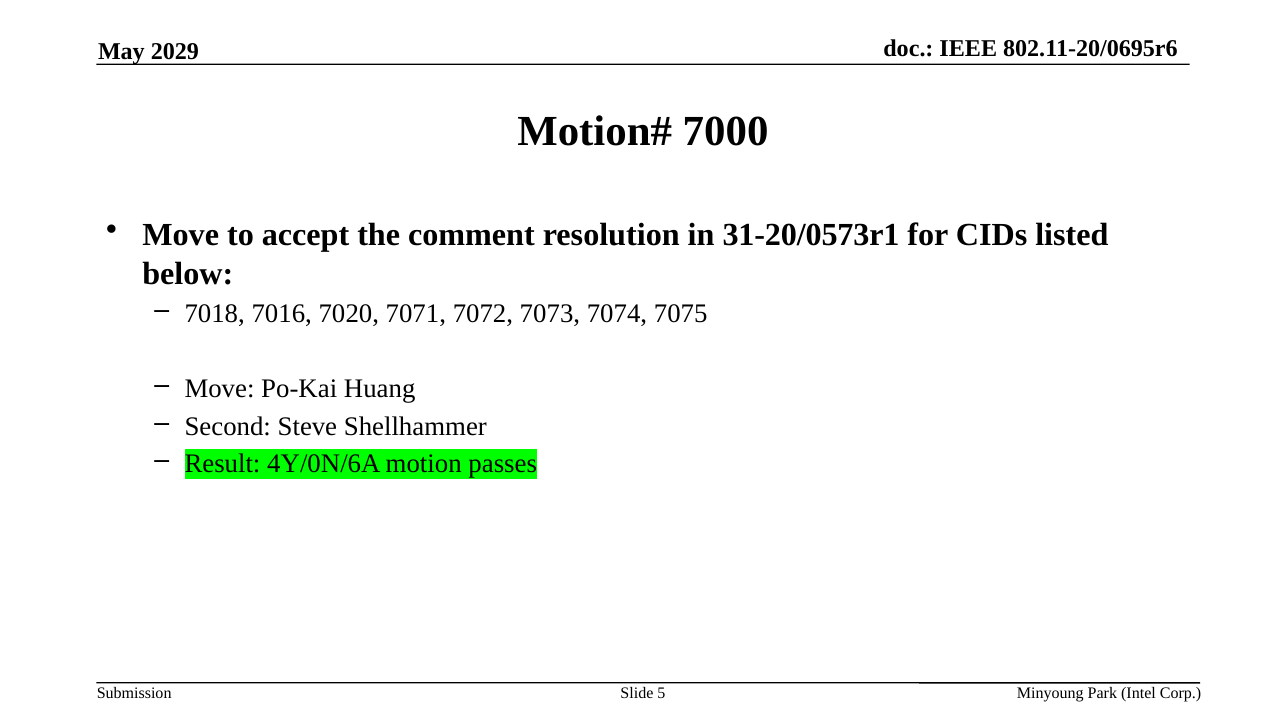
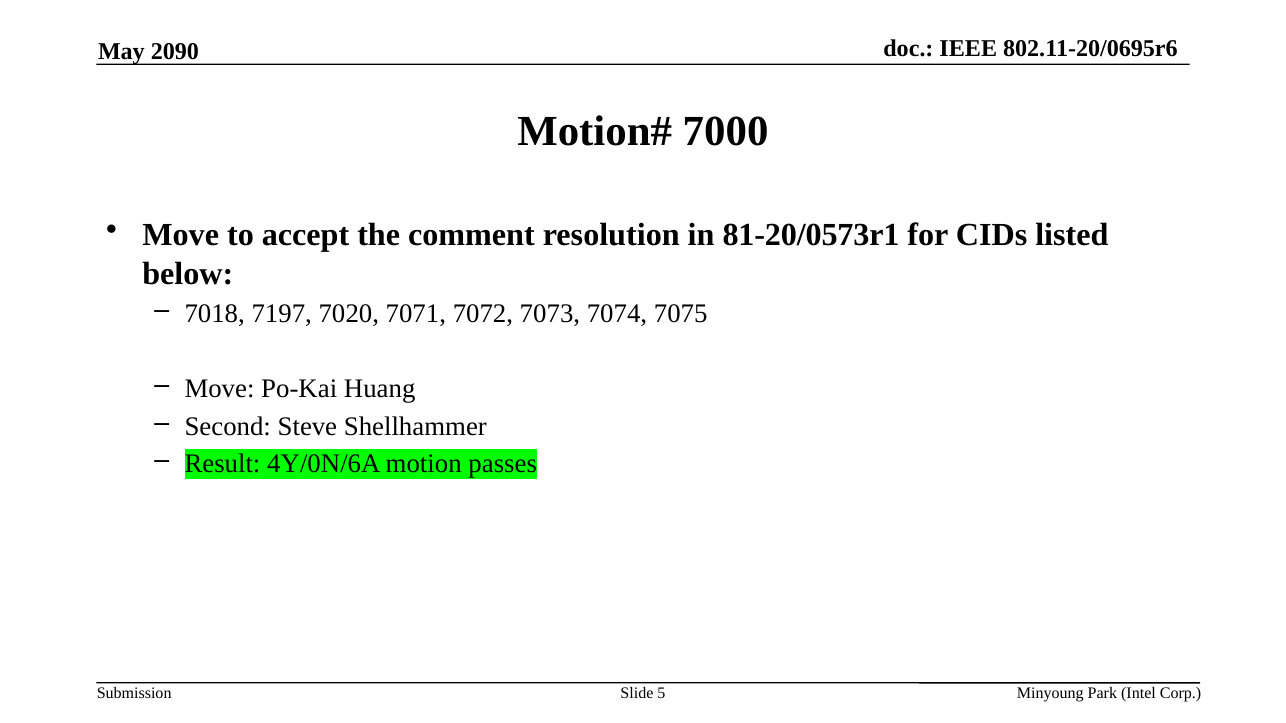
2029: 2029 -> 2090 (175, 51)
31-20/0573r1: 31-20/0573r1 -> 81-20/0573r1 (811, 235)
7016: 7016 -> 7197 (282, 314)
